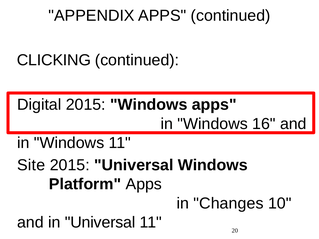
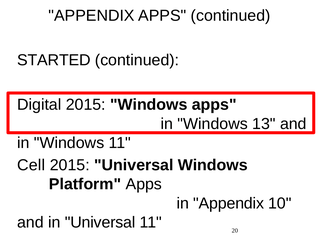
CLICKING: CLICKING -> STARTED (54, 60)
16: 16 -> 13 (264, 124)
Site: Site -> Cell (31, 165)
in Changes: Changes -> Appendix (229, 204)
